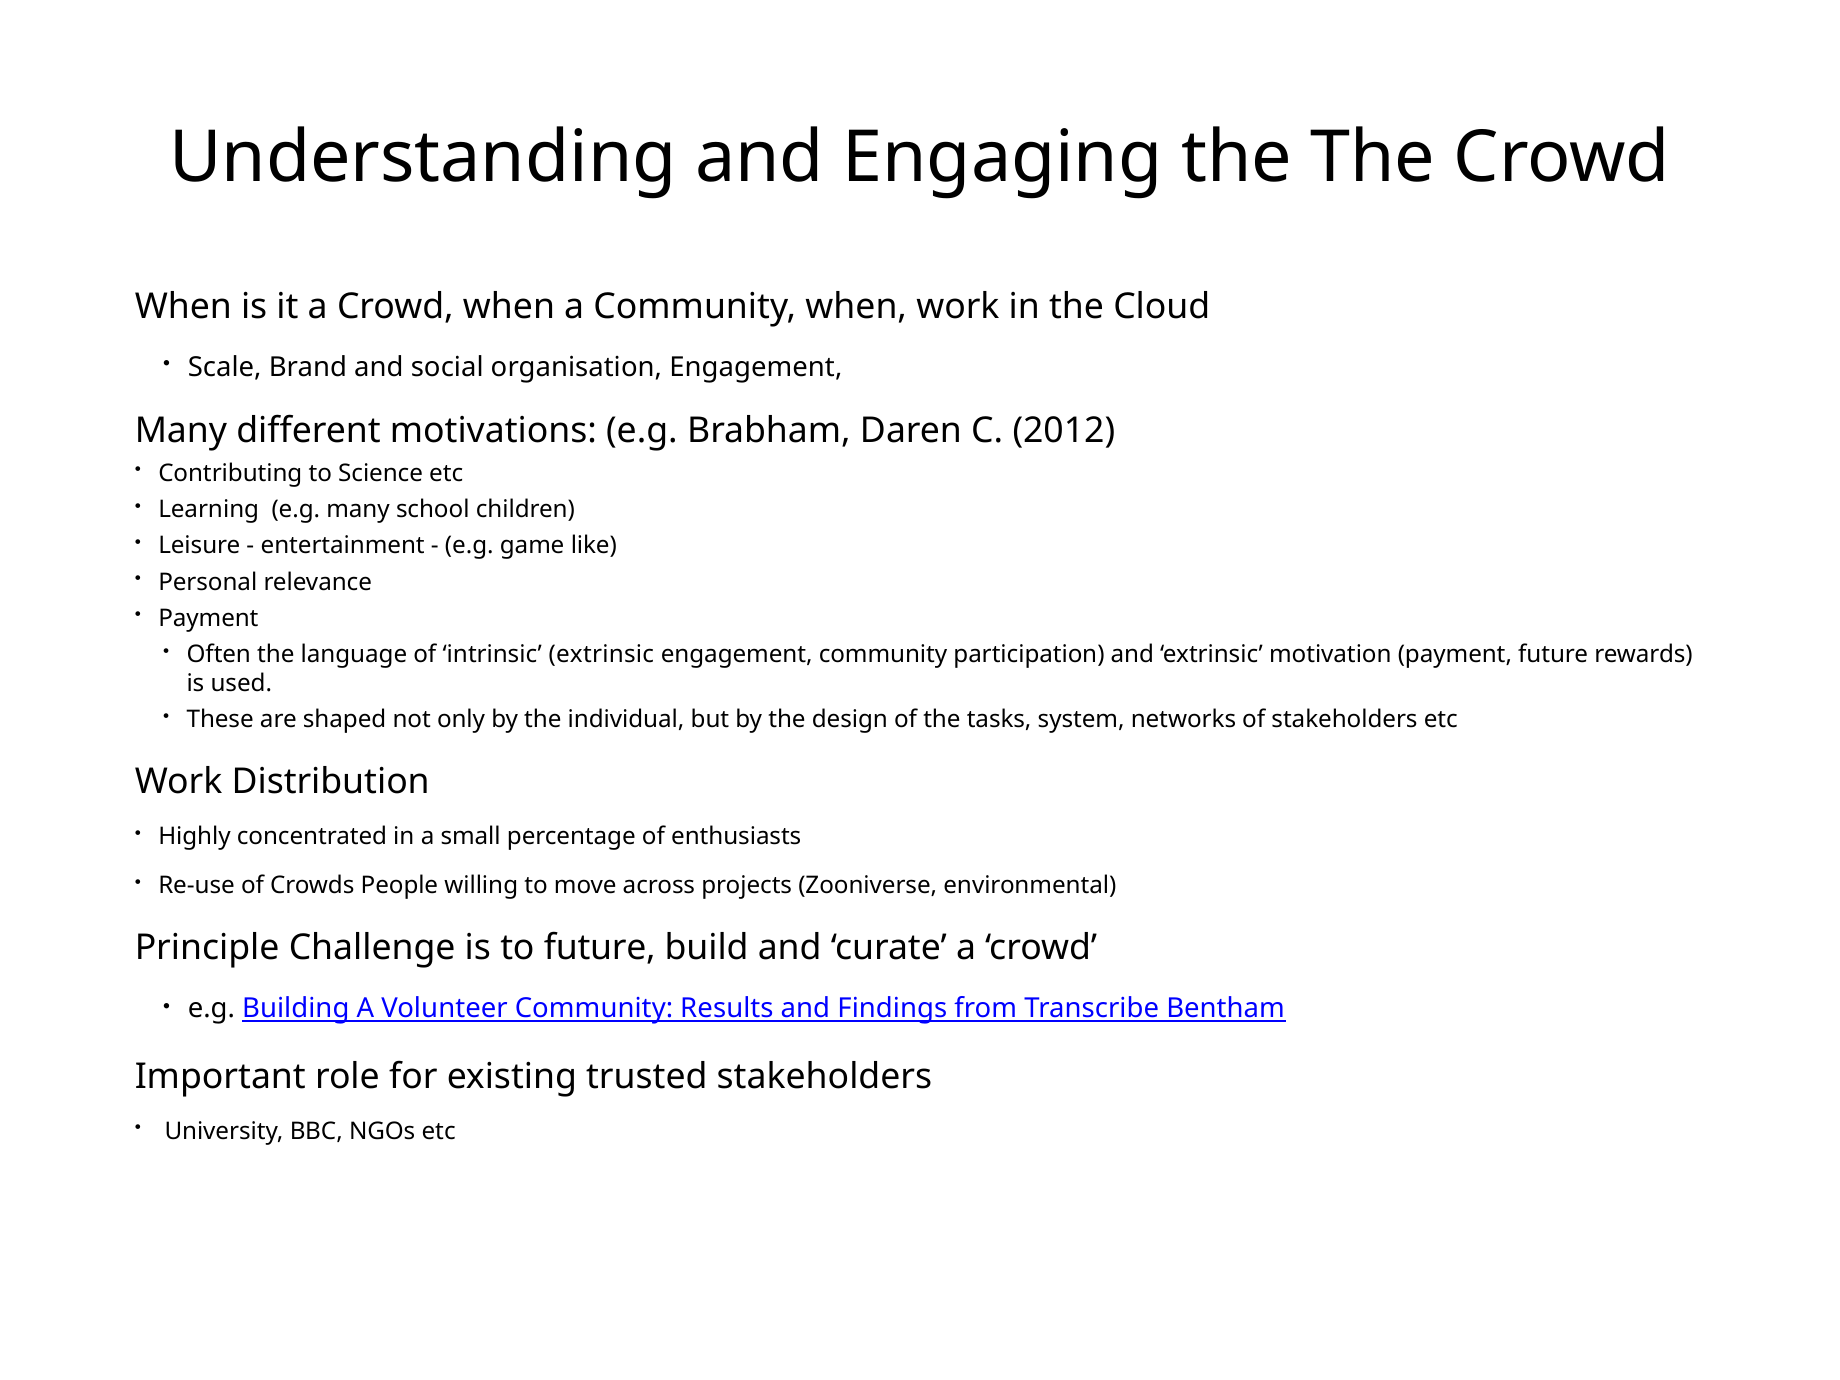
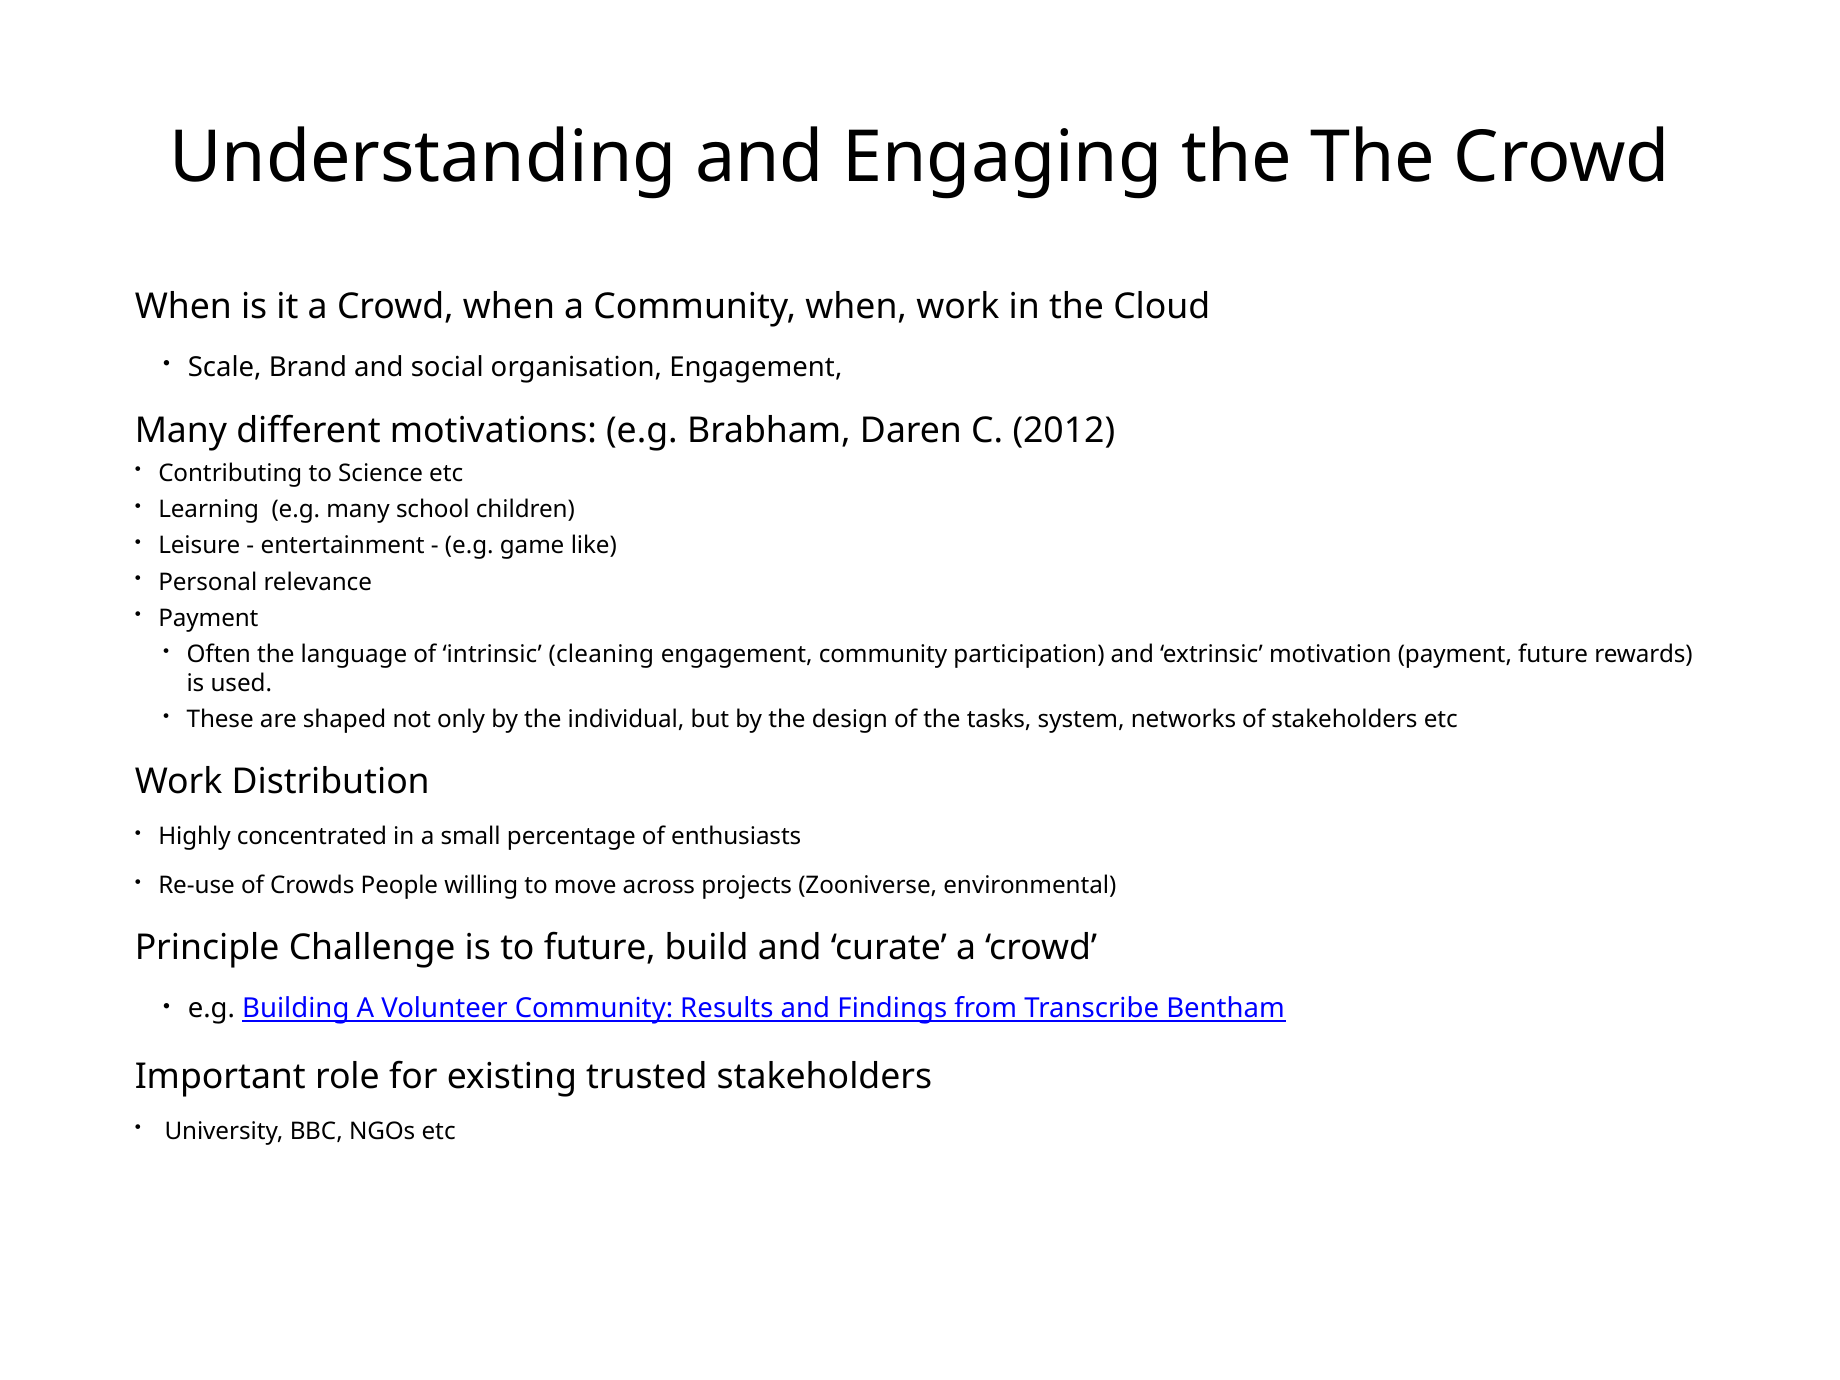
intrinsic extrinsic: extrinsic -> cleaning (601, 655)
